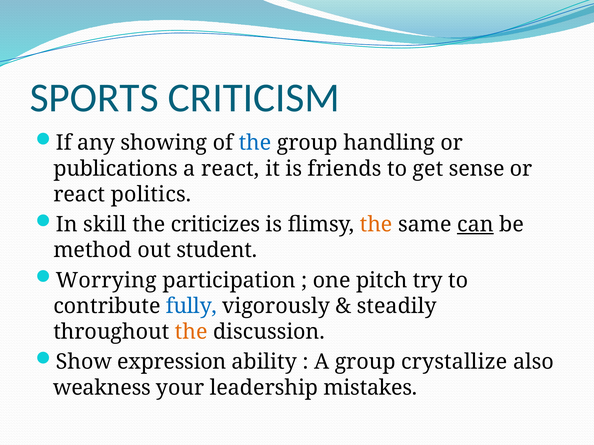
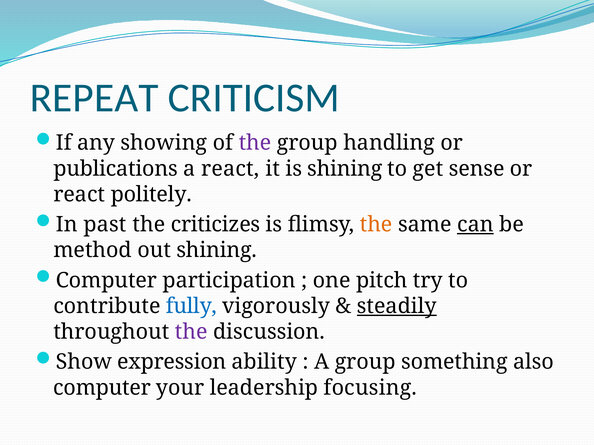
SPORTS: SPORTS -> REPEAT (94, 98)
the colour: blue -> purple (255, 143)
is friends: friends -> shining (345, 169)
politics: politics -> politely (151, 195)
skill: skill -> past (105, 225)
out student: student -> shining (217, 251)
Worrying: Worrying -> Computer (106, 281)
steadily underline: none -> present (397, 306)
the colour: orange -> purple (191, 332)
crystallize: crystallize -> something (454, 362)
weakness: weakness -> computer (102, 388)
mistakes: mistakes -> focusing (370, 388)
